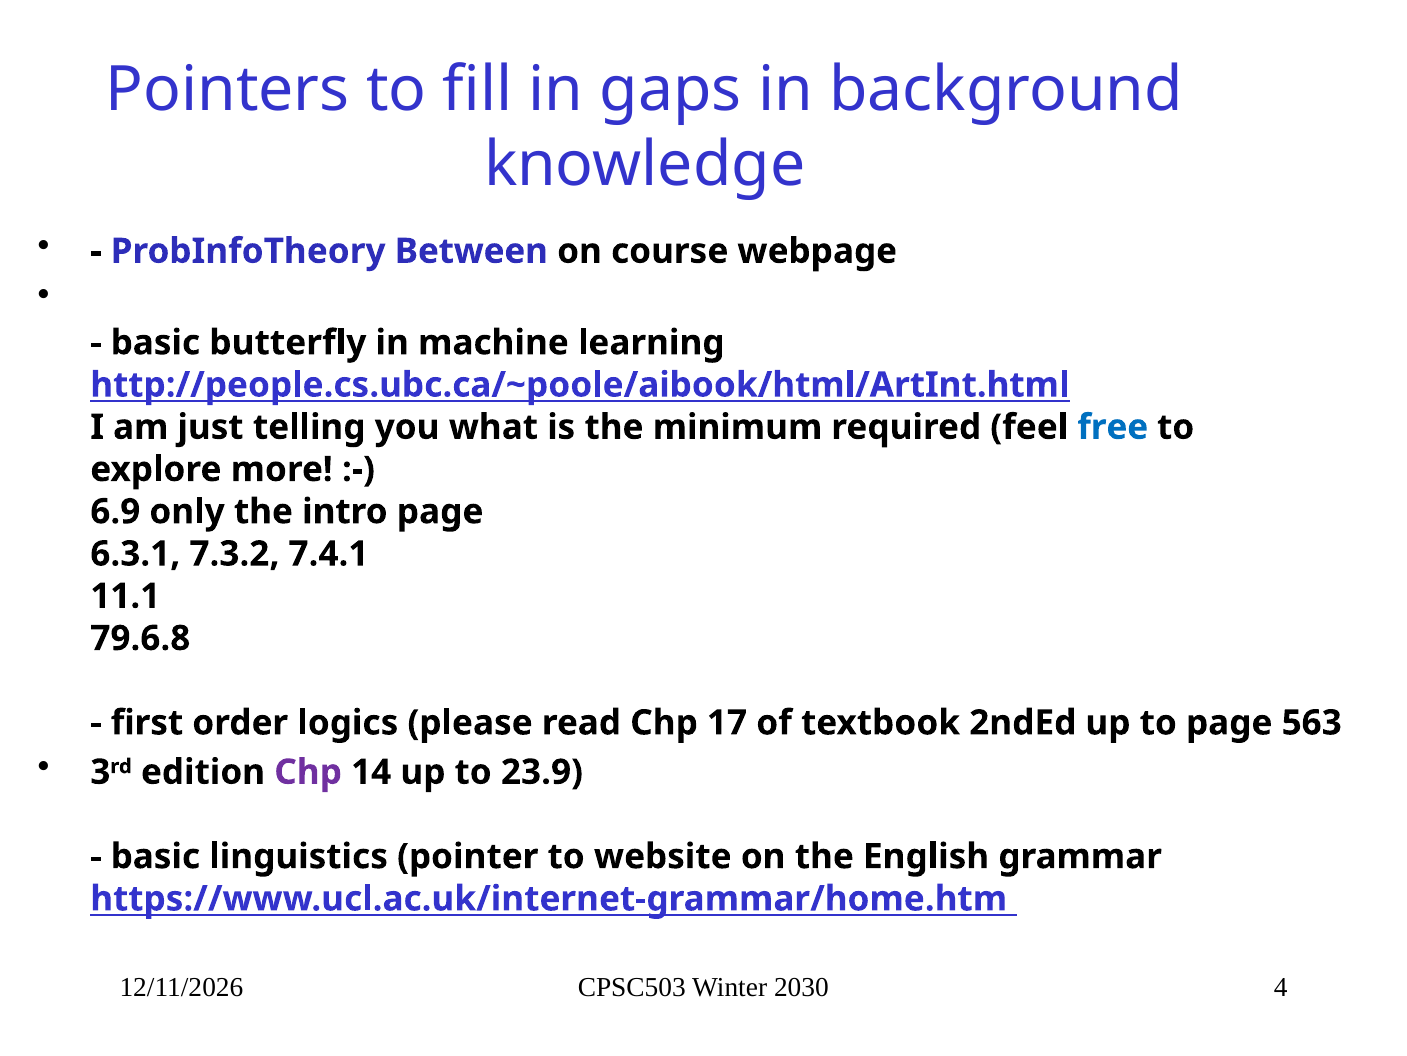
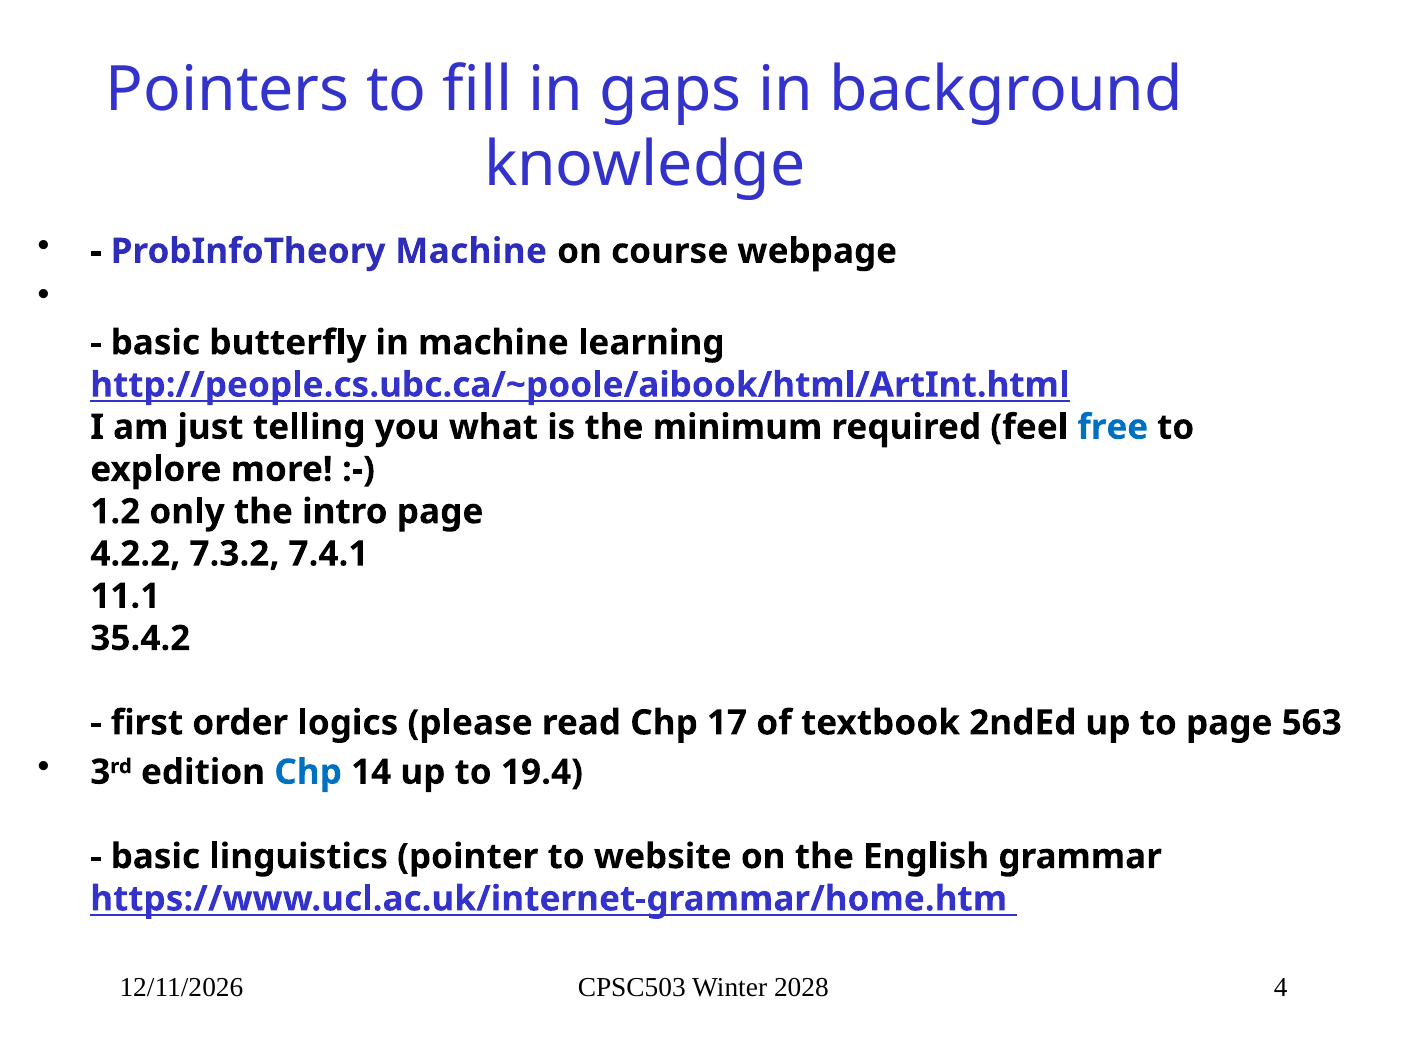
ProbInfoTheory Between: Between -> Machine (471, 251)
6.9: 6.9 -> 1.2 (115, 511)
6.3.1: 6.3.1 -> 4.2.2 (135, 554)
79.6.8: 79.6.8 -> 35.4.2 (140, 638)
Chp colour: purple -> blue (308, 772)
23.9: 23.9 -> 19.4 (542, 772)
2030: 2030 -> 2028 (801, 987)
